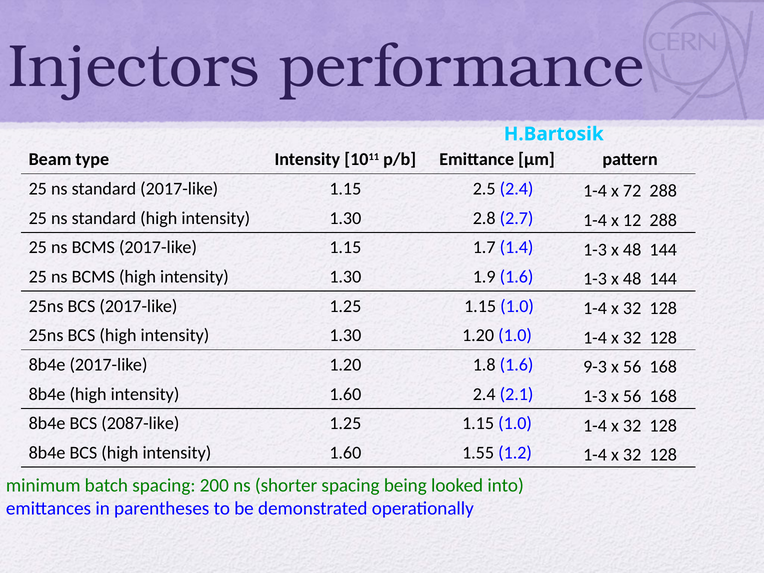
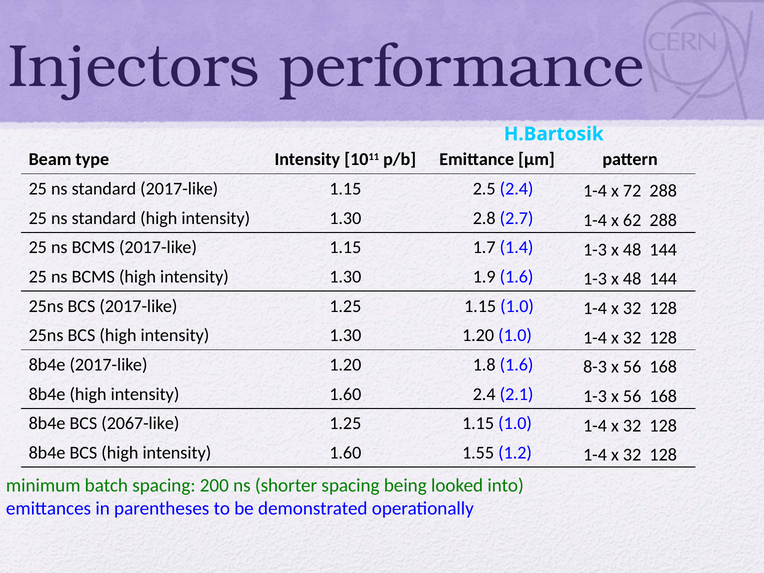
12: 12 -> 62 (632, 220)
9-3: 9-3 -> 8-3 (595, 367)
2087-like: 2087-like -> 2067-like (140, 423)
